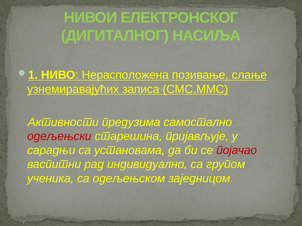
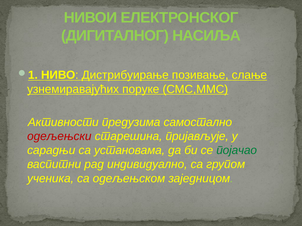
Нерасположена: Нерасположена -> Дистрибуирање (125, 75)
записа: записа -> поруке (141, 89)
појачао colour: red -> green (237, 151)
